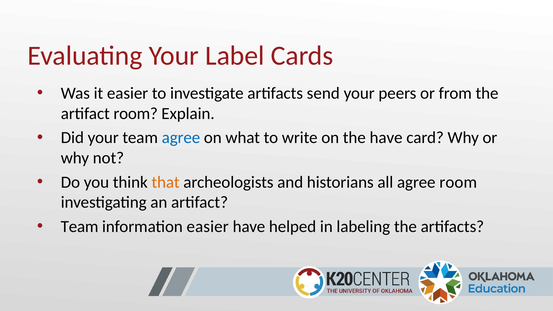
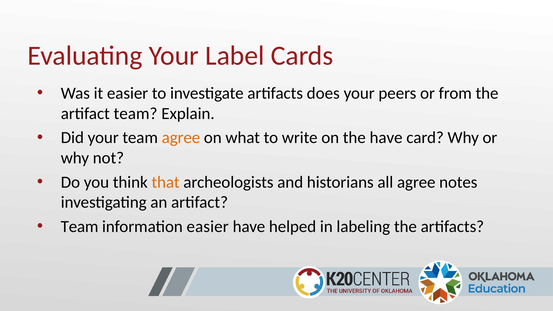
send: send -> does (323, 93)
artifact room: room -> team (136, 113)
agree colour: blue -> orange (181, 138)
agree room: room -> notes (458, 182)
